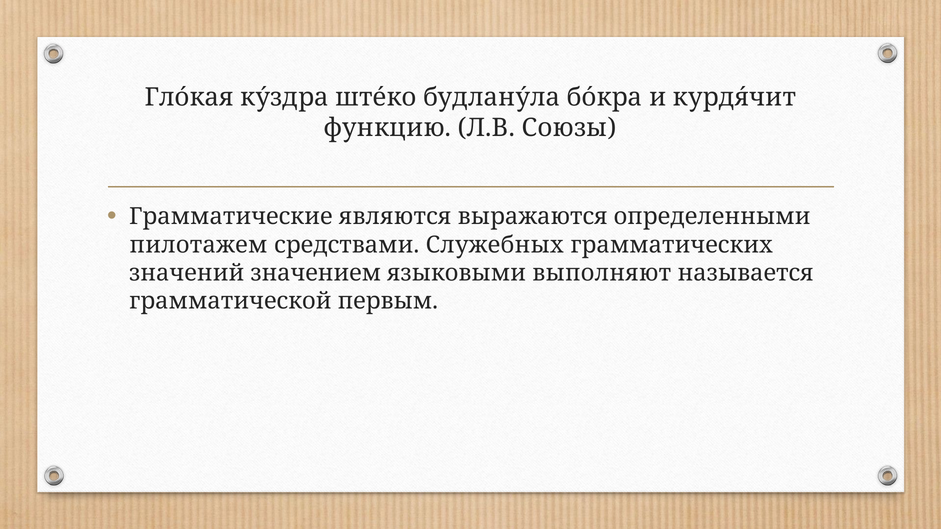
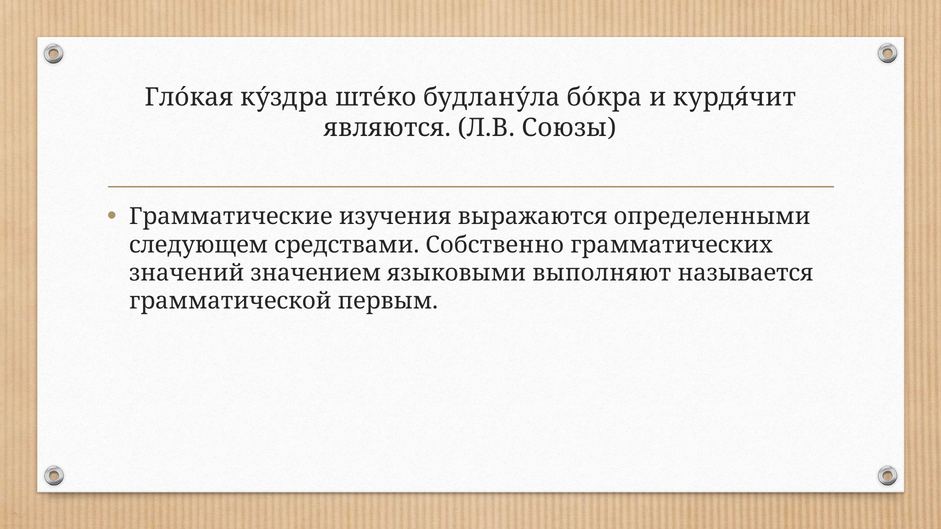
функцию: функцию -> являются (388, 128)
являются: являются -> изучения (395, 217)
пилотажем: пилотажем -> следующем (199, 245)
Служебных: Служебных -> Собственно (495, 245)
